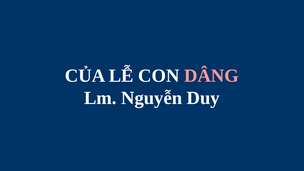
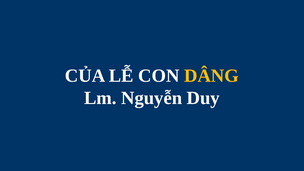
DÂNG colour: pink -> yellow (211, 76)
